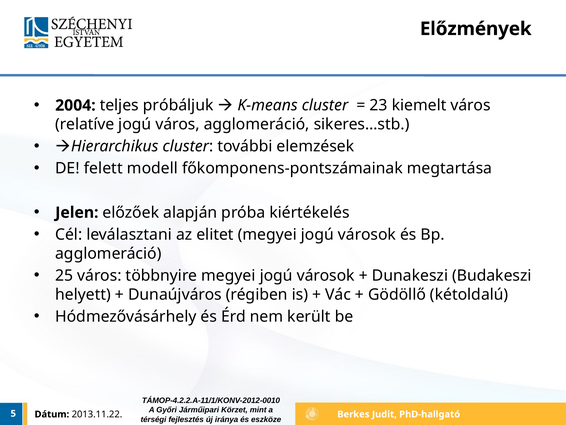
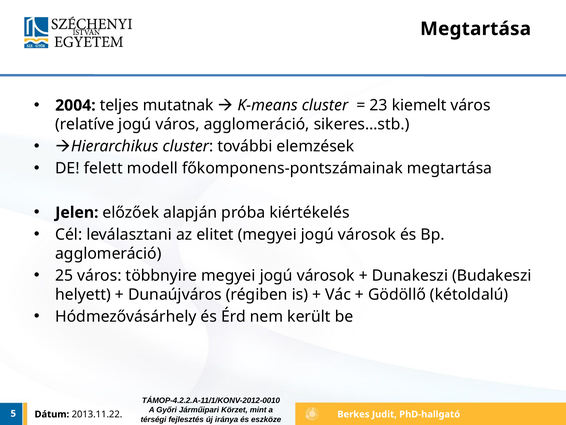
Előzmények: Előzmények -> Megtartása (476, 29)
próbáljuk: próbáljuk -> mutatnak (178, 105)
